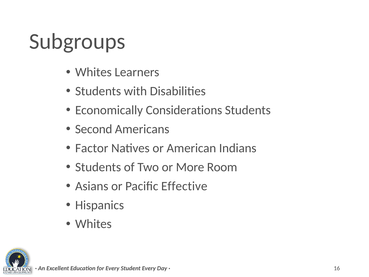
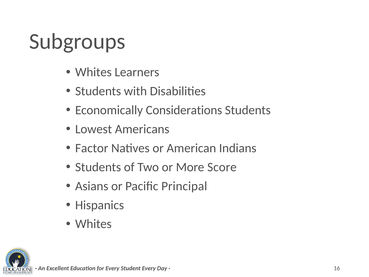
Second: Second -> Lowest (94, 129)
Room: Room -> Score (222, 167)
Effective: Effective -> Principal (184, 186)
